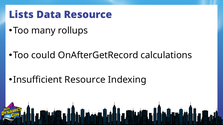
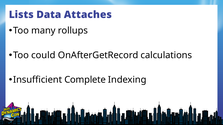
Data Resource: Resource -> Attaches (88, 15)
Insufficient Resource: Resource -> Complete (85, 80)
